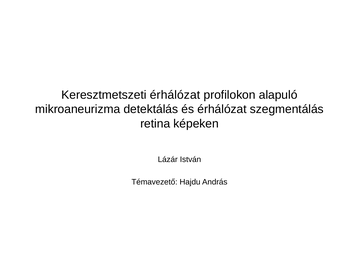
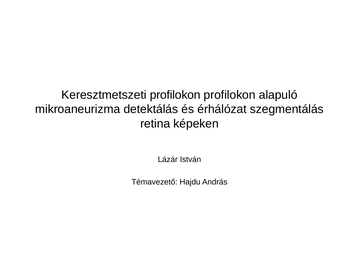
Keresztmetszeti érhálózat: érhálózat -> profilokon (175, 95)
